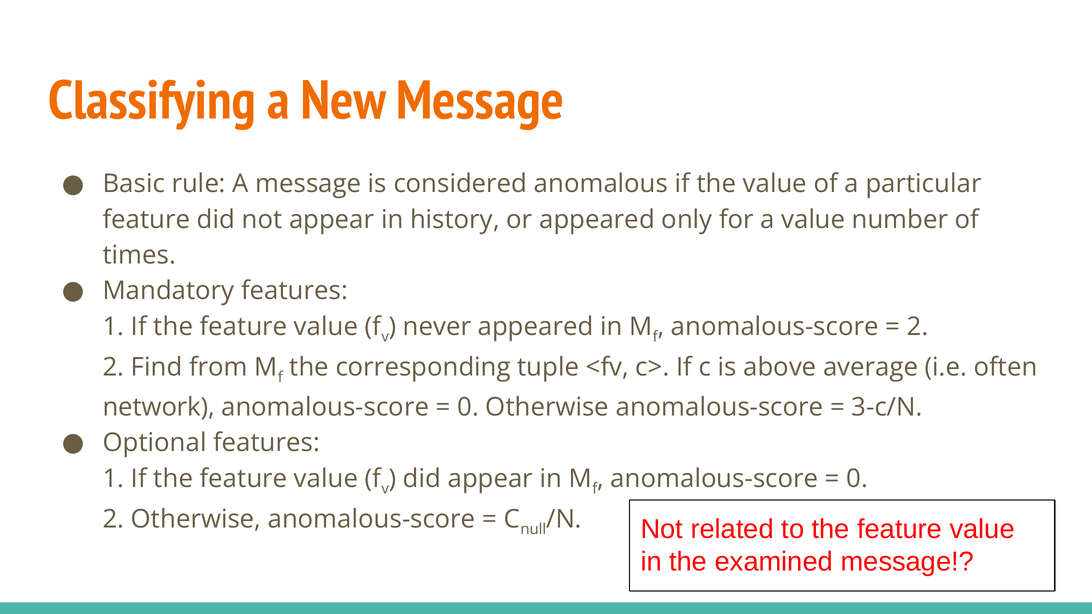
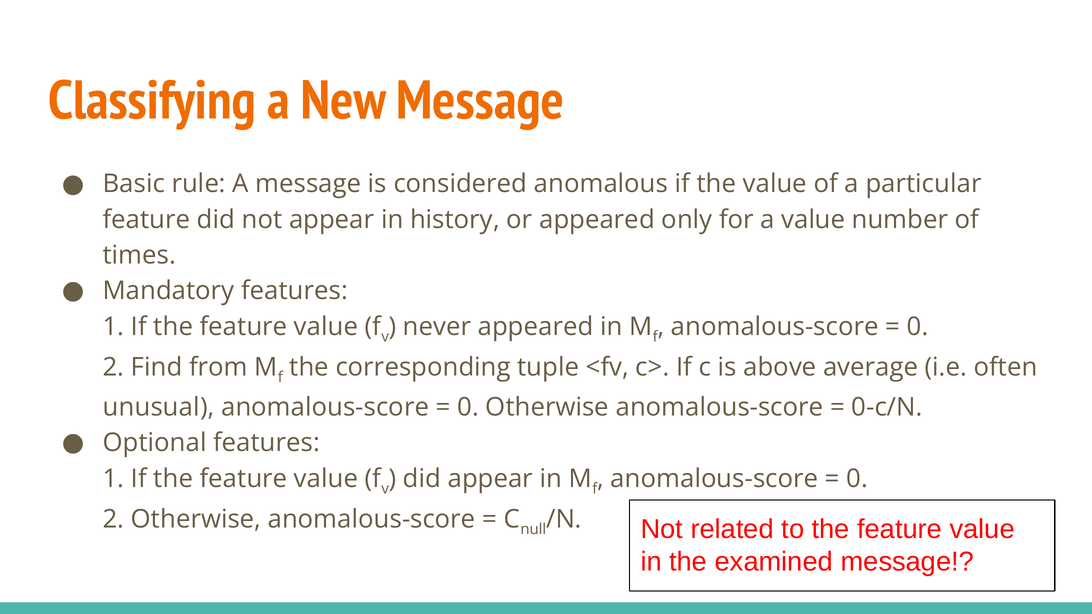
2: 2 -> 0 (918, 327)
network: network -> unusual (159, 407)
3-c/N: 3-c/N -> 0-c/N (887, 407)
